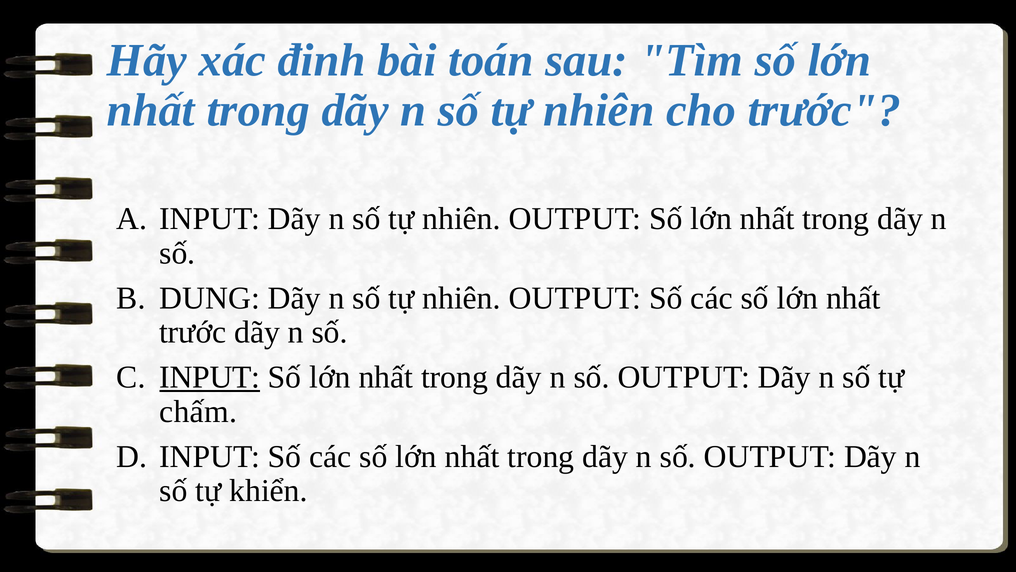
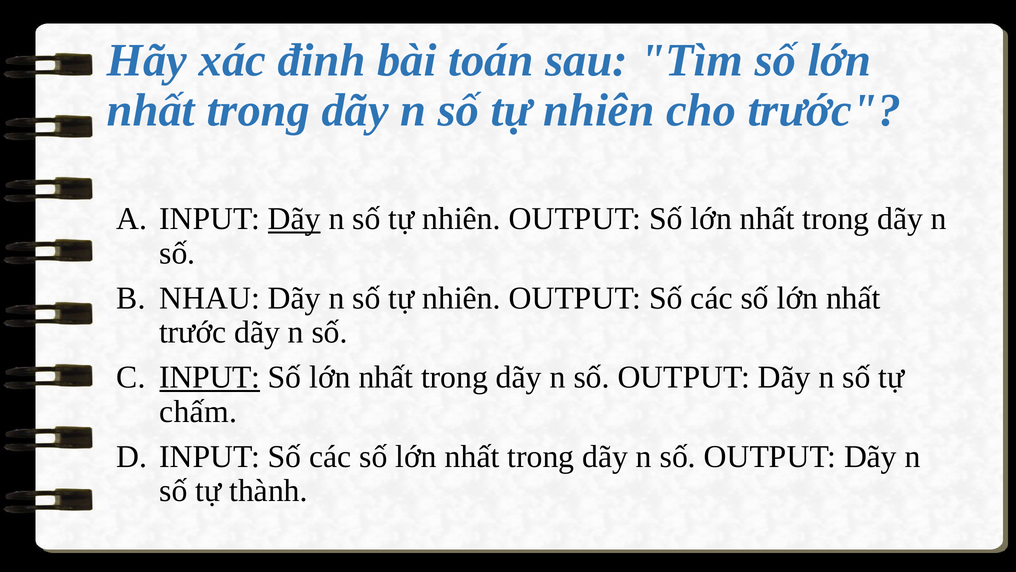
Dãy underline: none -> present (294, 219)
DUNG: DUNG -> NHAU (210, 298)
khiển: khiển -> thành (269, 490)
